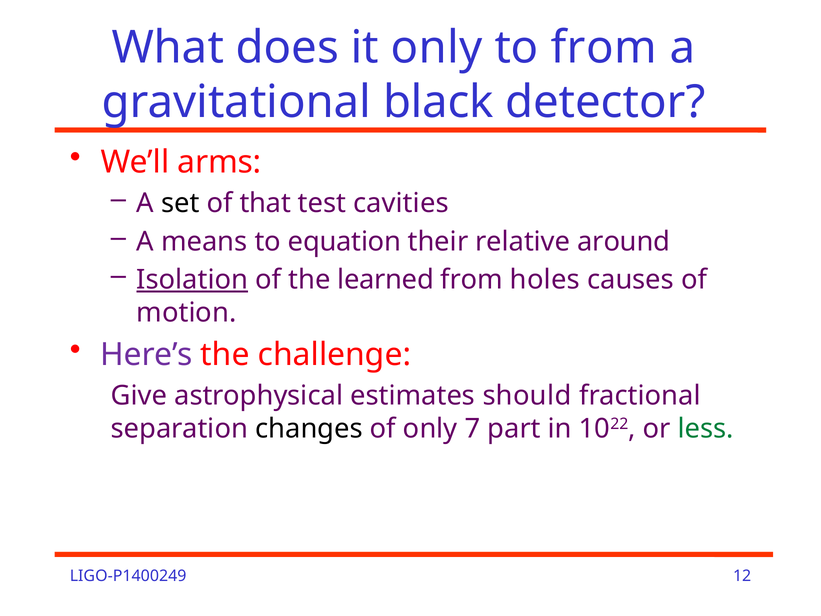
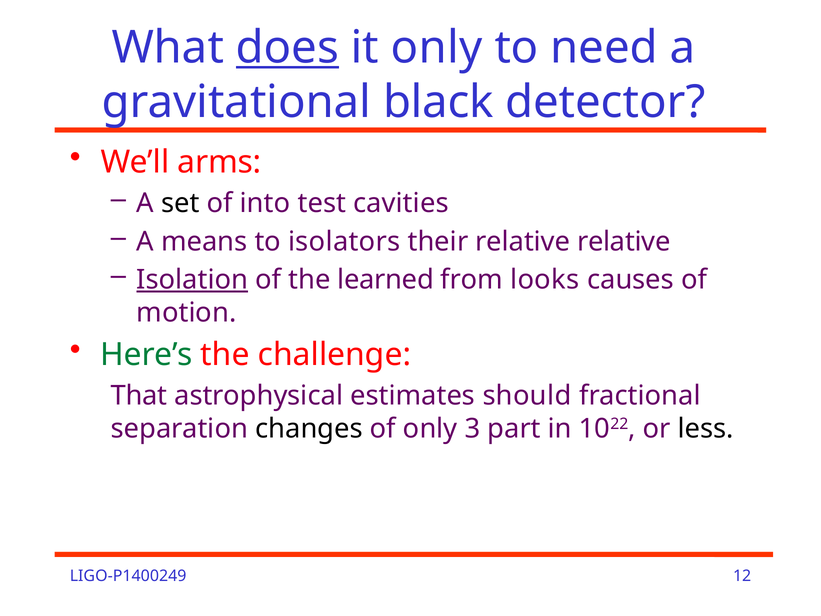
does underline: none -> present (287, 48)
to from: from -> need (604, 48)
that: that -> into (265, 203)
equation: equation -> isolators (344, 241)
relative around: around -> relative (624, 241)
holes: holes -> looks (545, 280)
Here’s colour: purple -> green (147, 355)
Give: Give -> That (139, 396)
7: 7 -> 3 (472, 428)
less colour: green -> black (706, 428)
